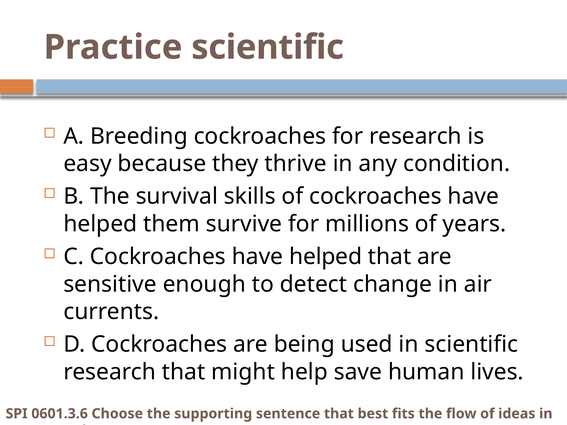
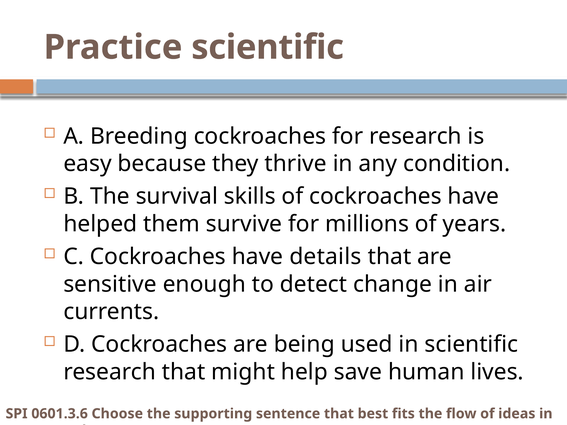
C Cockroaches have helped: helped -> details (325, 257)
